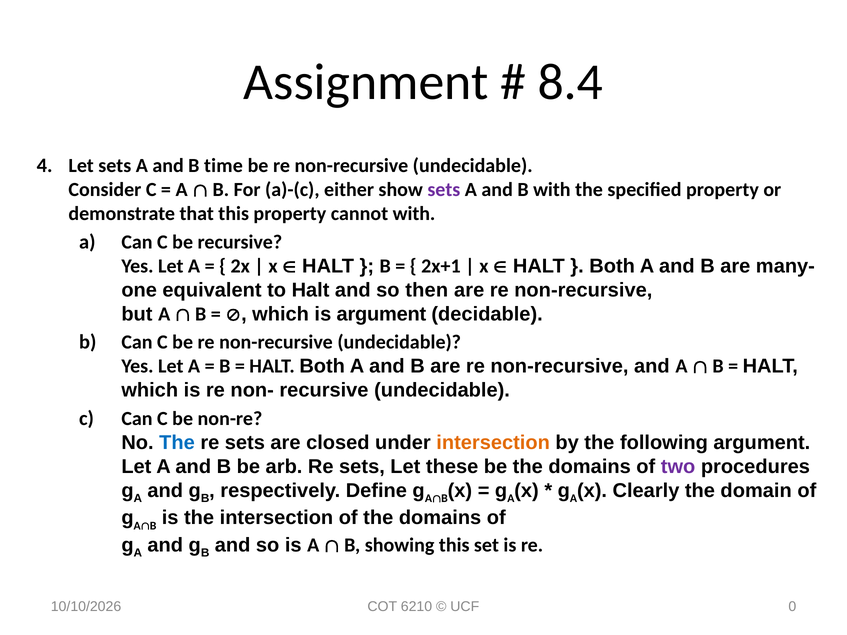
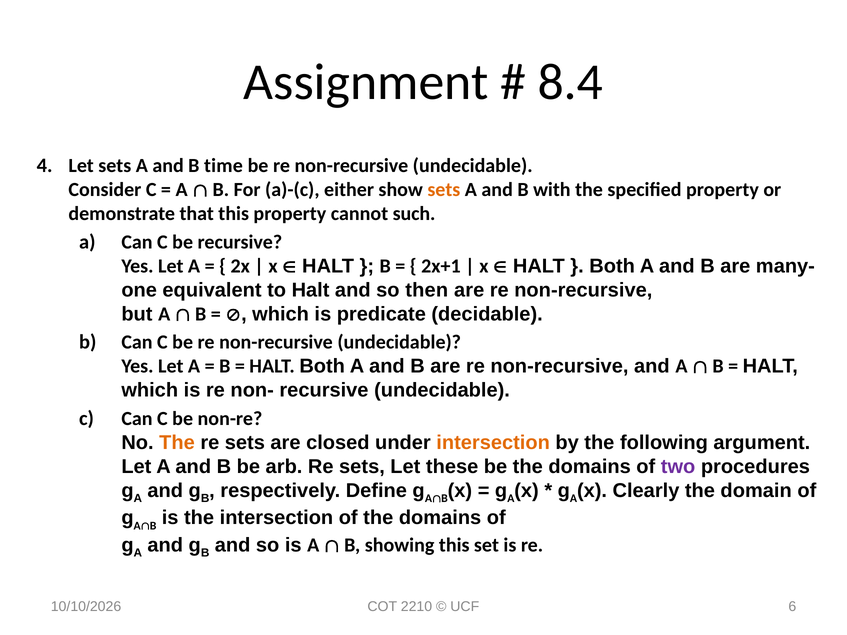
sets colour: purple -> orange (444, 190)
cannot with: with -> such (414, 214)
is argument: argument -> predicate (381, 314)
The colour: blue -> orange (177, 443)
6210: 6210 -> 2210 (416, 607)
0: 0 -> 6 (792, 607)
